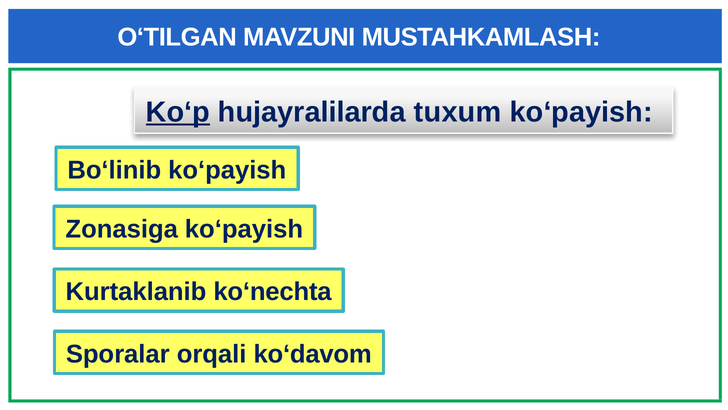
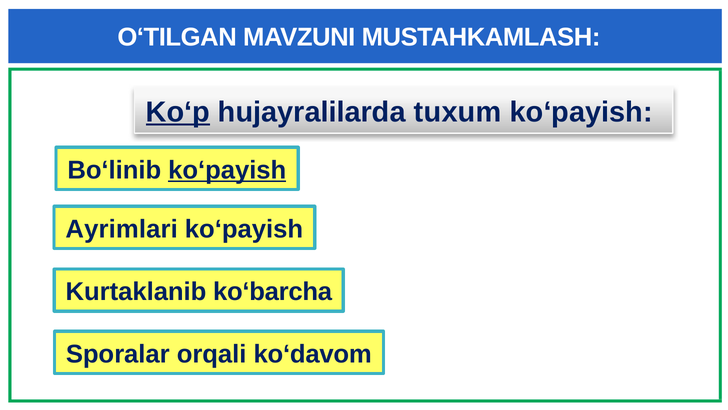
ko‘payish underline: none -> present (227, 170)
Zonasiga: Zonasiga -> Ayrimlari (122, 229)
ko‘nechta: ko‘nechta -> ko‘barcha (273, 292)
